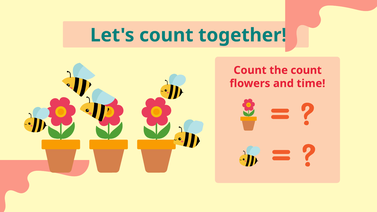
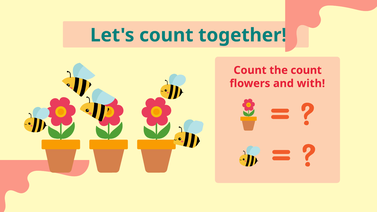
time: time -> with (311, 83)
